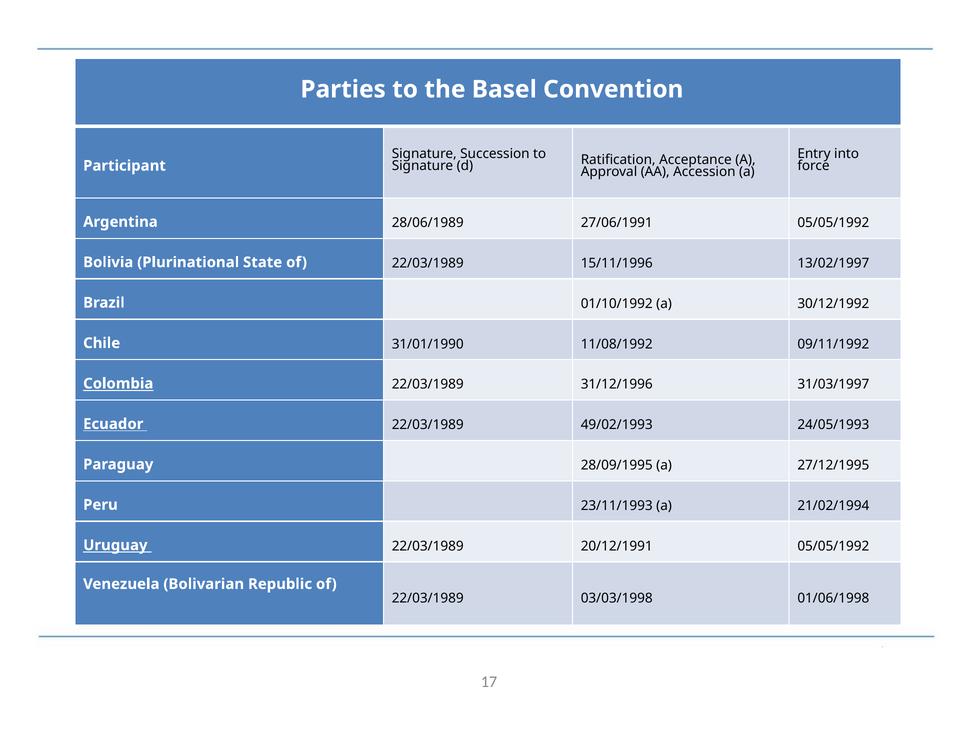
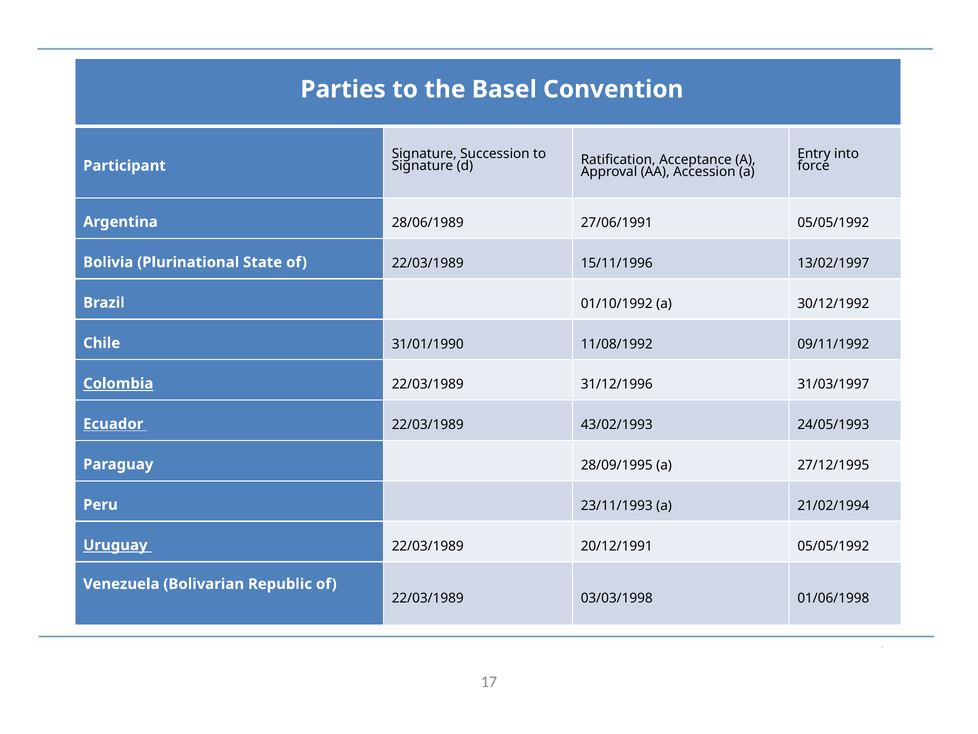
49/02/1993: 49/02/1993 -> 43/02/1993 (617, 425)
